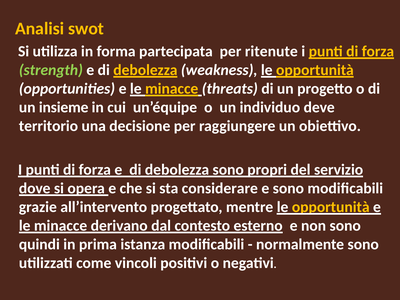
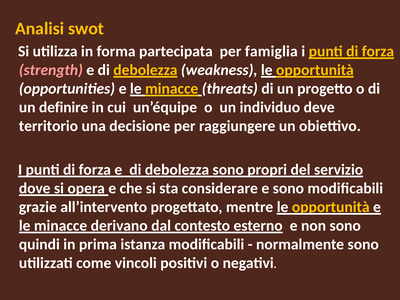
ritenute: ritenute -> famiglia (271, 51)
strength colour: light green -> pink (51, 70)
insieme: insieme -> definire (64, 107)
